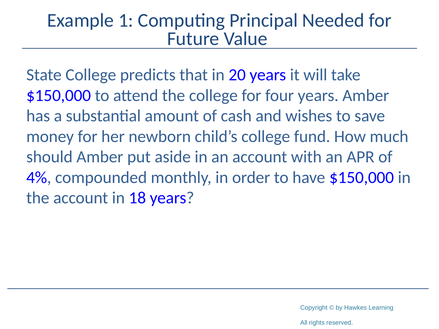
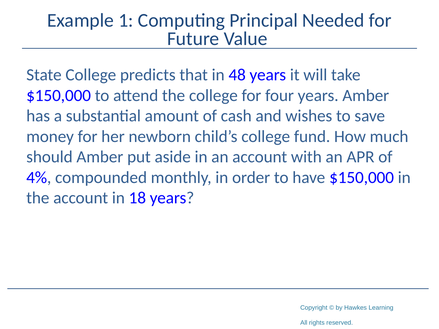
20: 20 -> 48 (237, 75)
